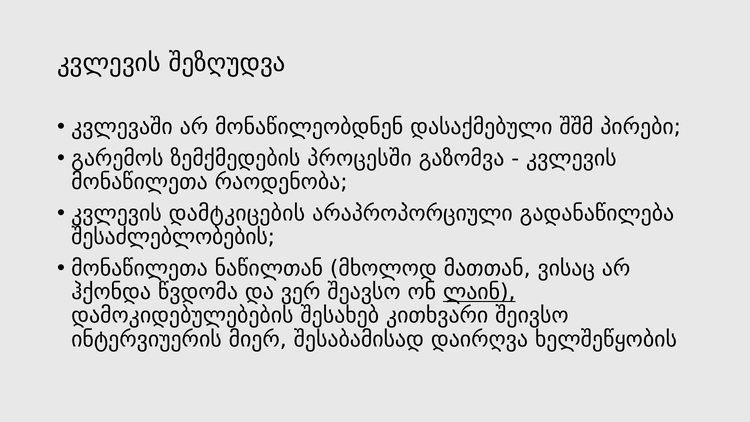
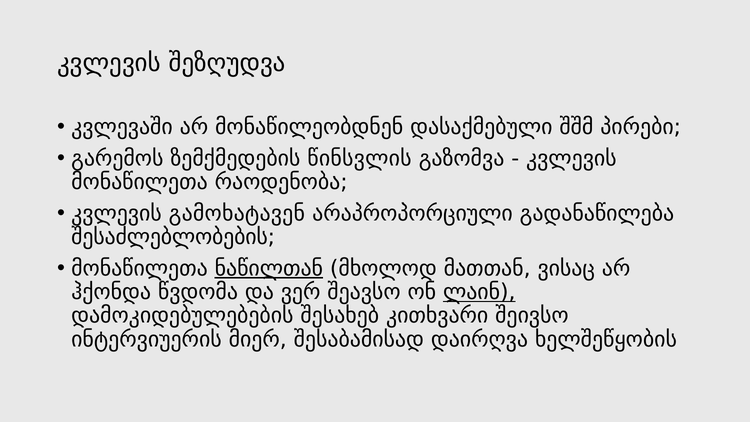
პროცესში: პროცესში -> წინსვლის (359, 158)
დამტკიცების: დამტკიცების -> გამოხატავენ (237, 213)
ნაწილთან underline: none -> present (269, 268)
